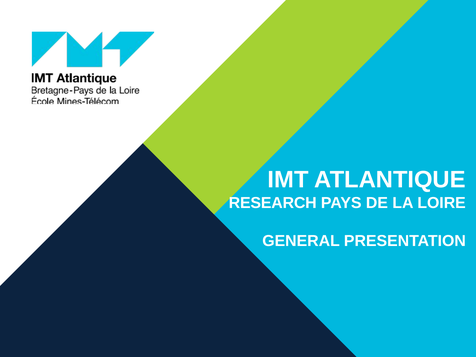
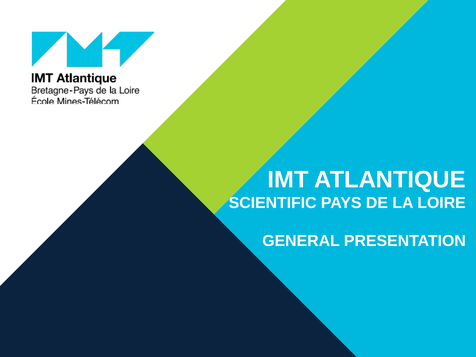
RESEARCH: RESEARCH -> SCIENTIFIC (273, 203)
